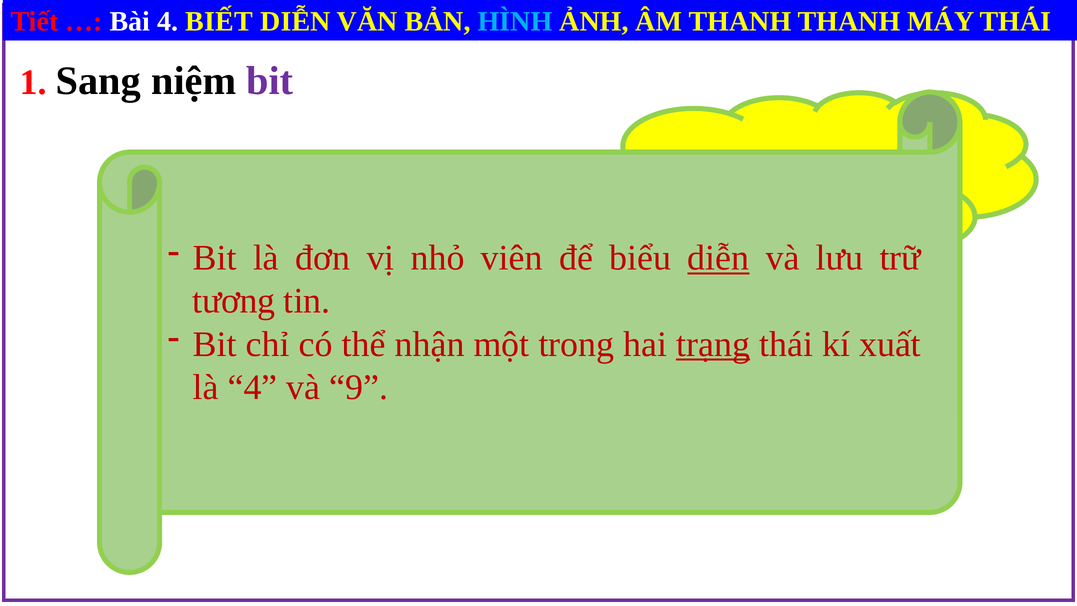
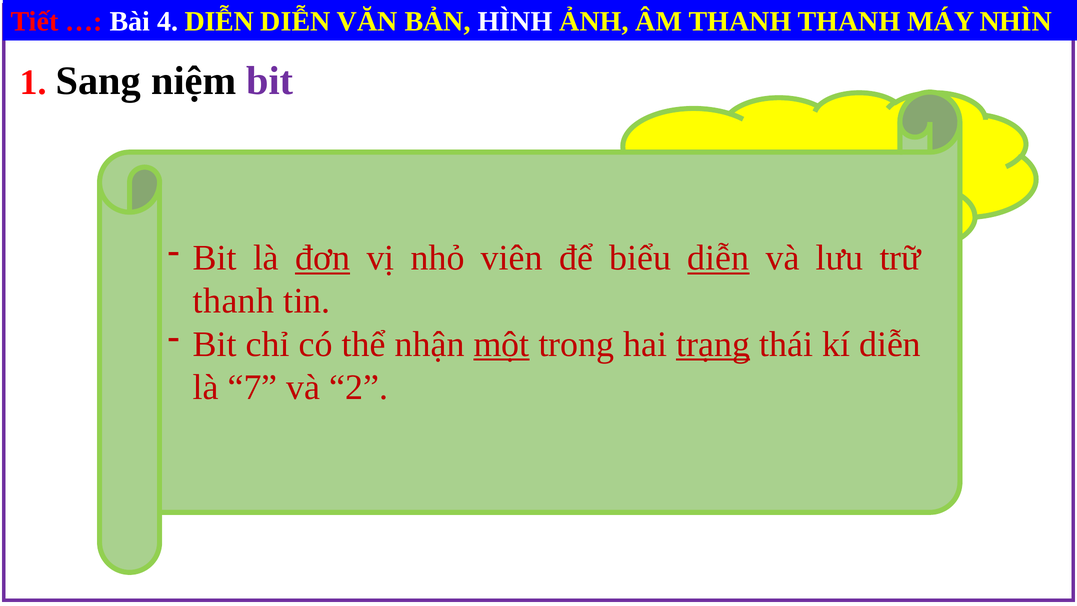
4 BIẾT: BIẾT -> DIỄN (219, 22)
HÌNH colour: light blue -> white (515, 22)
MÁY THÁI: THÁI -> NHÌN (1016, 22)
đơn underline: none -> present (323, 258)
tương: tương -> thanh (233, 301)
một underline: none -> present (501, 344)
kí xuất: xuất -> diễn (890, 344)
là 4: 4 -> 7 (252, 387)
9: 9 -> 2 (359, 387)
